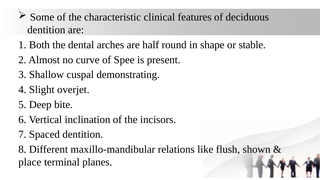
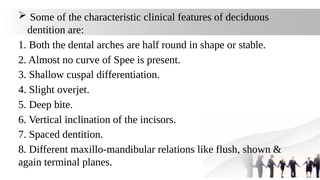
demonstrating: demonstrating -> differentiation (128, 75)
place: place -> again (30, 162)
